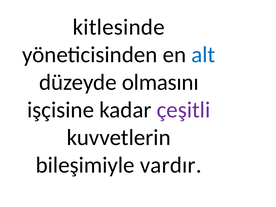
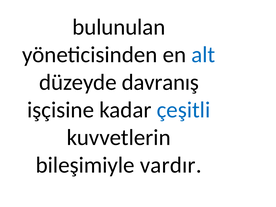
kitlesinde: kitlesinde -> bulunulan (119, 27)
olmasını: olmasını -> davranış (160, 82)
çeşitli colour: purple -> blue (183, 110)
